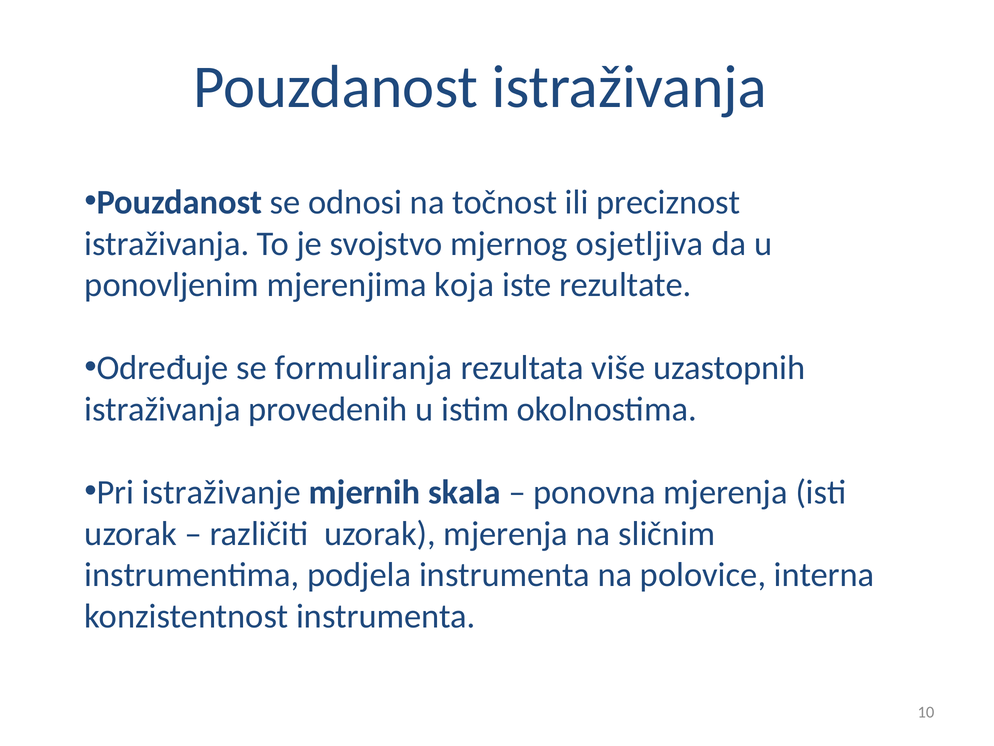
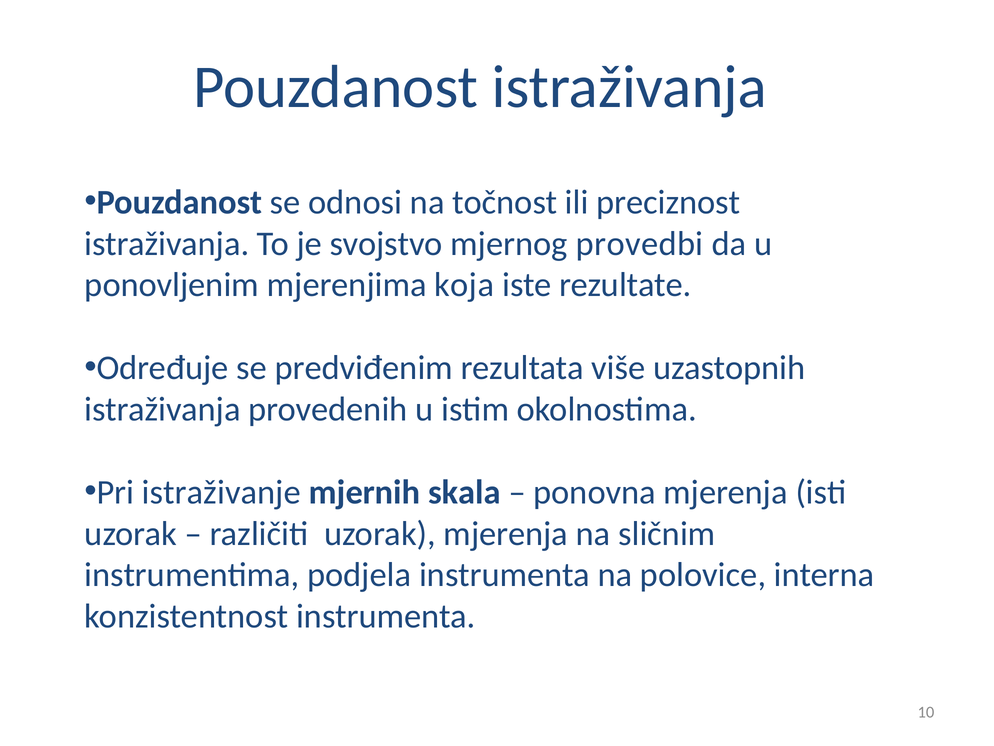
osjetljiva: osjetljiva -> provedbi (640, 243)
formuliranja: formuliranja -> predviđenim (364, 368)
